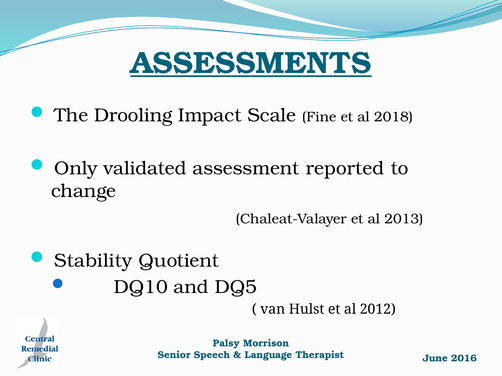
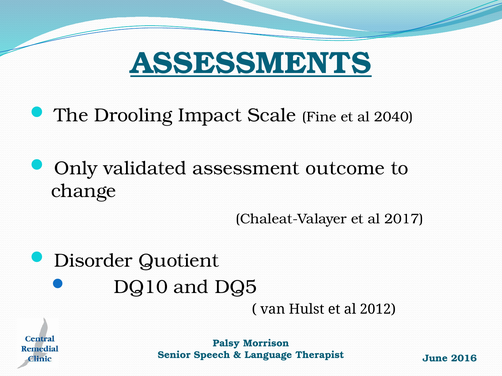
2018: 2018 -> 2040 (394, 117)
reported: reported -> outcome (345, 169)
2013: 2013 -> 2017 (404, 219)
Stability: Stability -> Disorder (93, 261)
